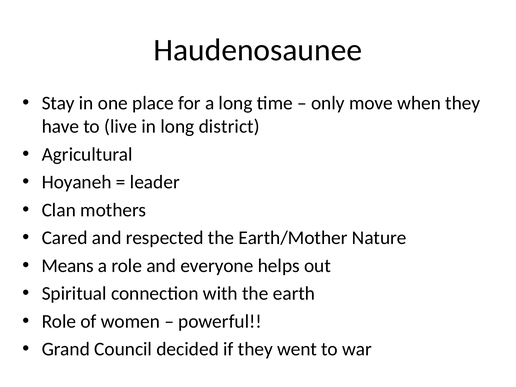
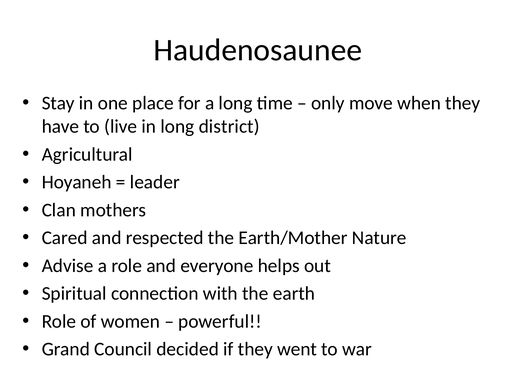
Means: Means -> Advise (68, 266)
